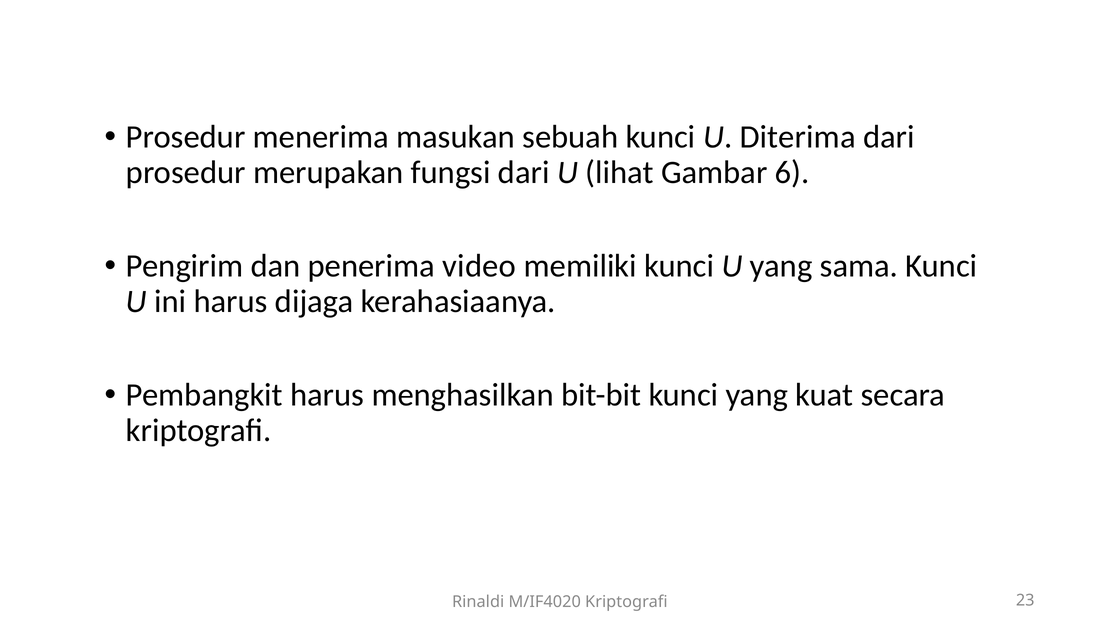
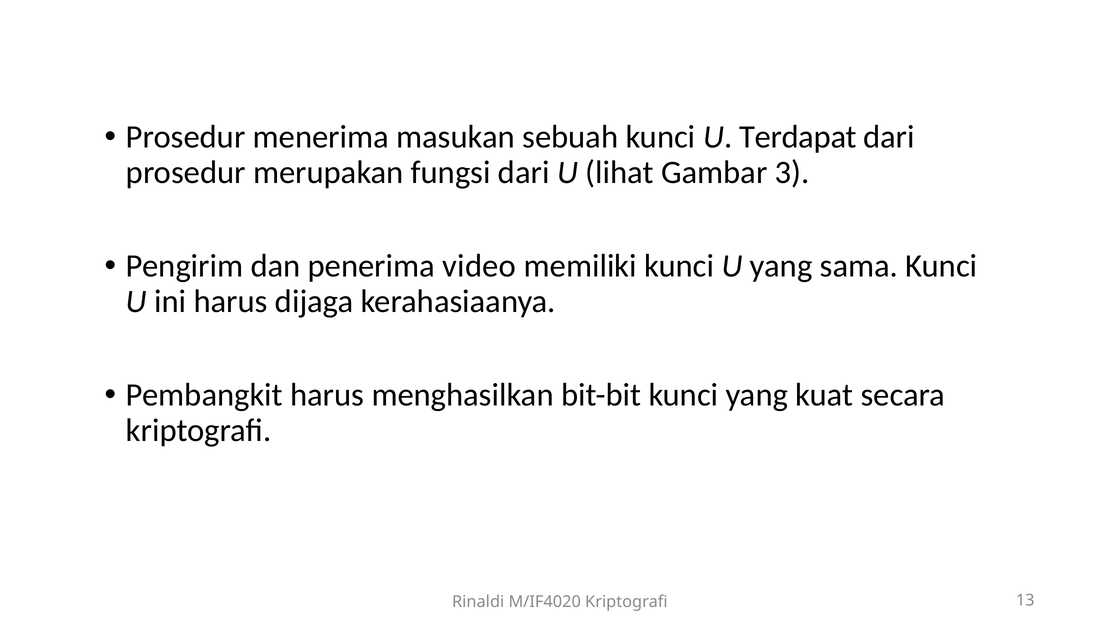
Diterima: Diterima -> Terdapat (798, 137)
6: 6 -> 3 (792, 172)
23: 23 -> 13 (1025, 600)
